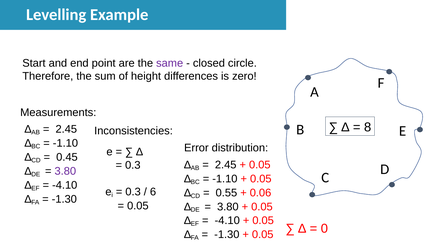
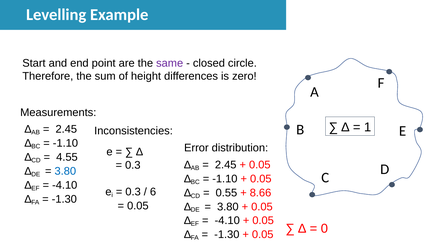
8: 8 -> 1 (368, 128)
0.45: 0.45 -> 4.55 (67, 158)
3.80 colour: purple -> blue (65, 172)
0.06: 0.06 -> 8.66 (261, 193)
